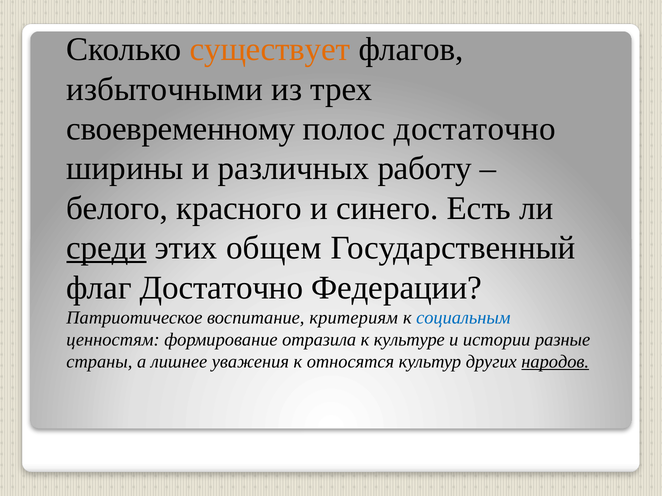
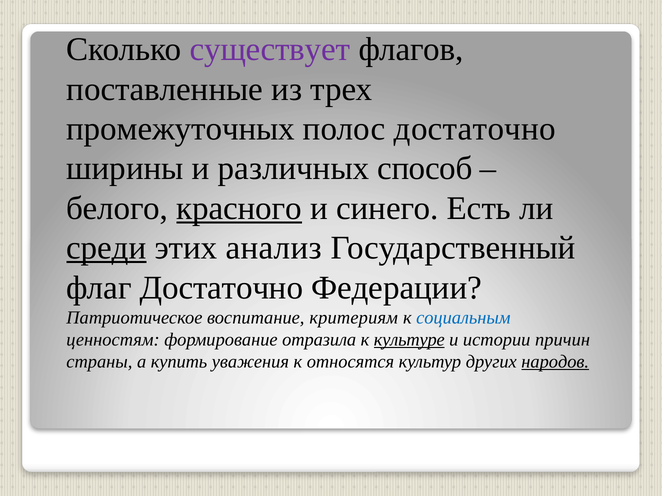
существует colour: orange -> purple (270, 50)
избыточными: избыточными -> поставленные (165, 89)
своевременному: своевременному -> промежуточных (181, 129)
работу: работу -> способ (425, 169)
красного underline: none -> present (239, 208)
общем: общем -> анализ (274, 248)
культуре underline: none -> present (409, 340)
разные: разные -> причин (563, 340)
лишнее: лишнее -> купить (179, 362)
